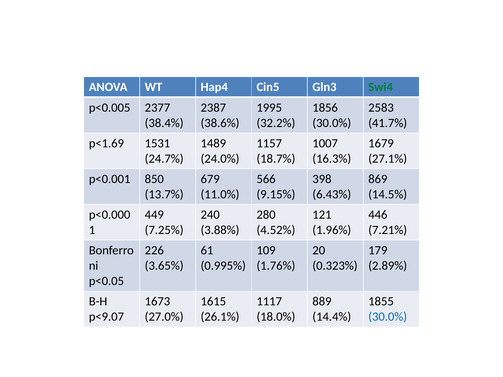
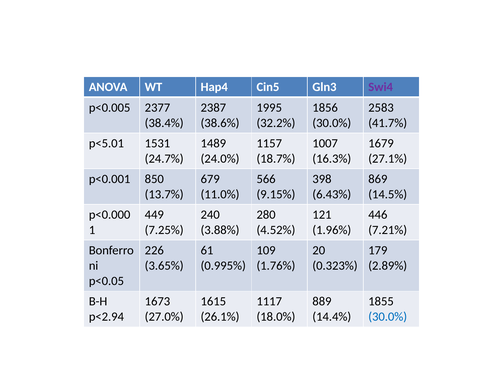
Swi4 colour: green -> purple (381, 87)
p<1.69: p<1.69 -> p<5.01 (106, 143)
p<9.07: p<9.07 -> p<2.94 (106, 317)
